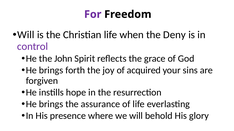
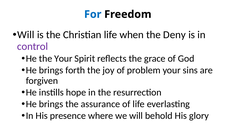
For colour: purple -> blue (93, 14)
the John: John -> Your (63, 59)
acquired: acquired -> problem (144, 71)
